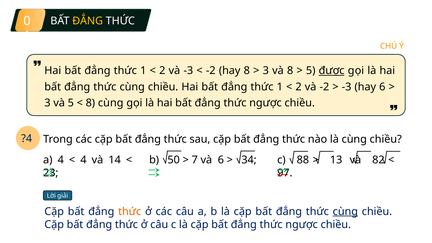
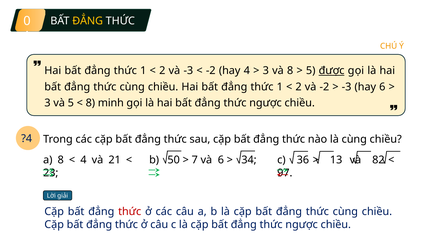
hay 8: 8 -> 4 (247, 71)
8 cùng: cùng -> minh (111, 103)
a 4: 4 -> 8 (61, 160)
14: 14 -> 21 (115, 160)
88: 88 -> 36 (303, 160)
thức colour: orange -> red (130, 211)
cùng underline: present -> none (345, 211)
